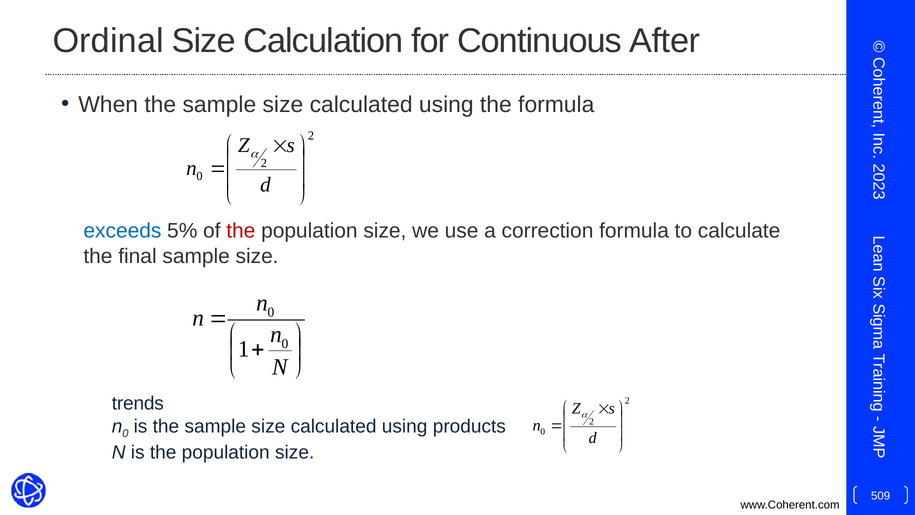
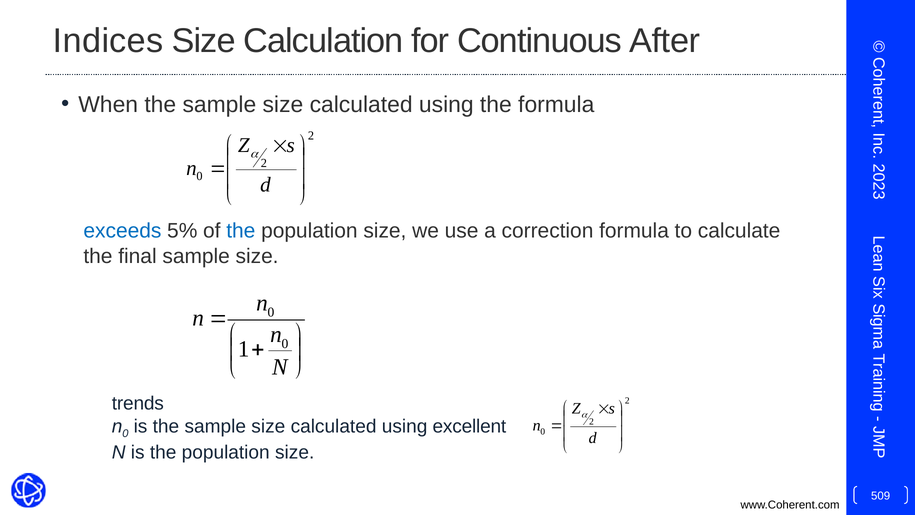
Ordinal: Ordinal -> Indices (108, 41)
the colour: red -> blue (241, 231)
products: products -> excellent (469, 426)
